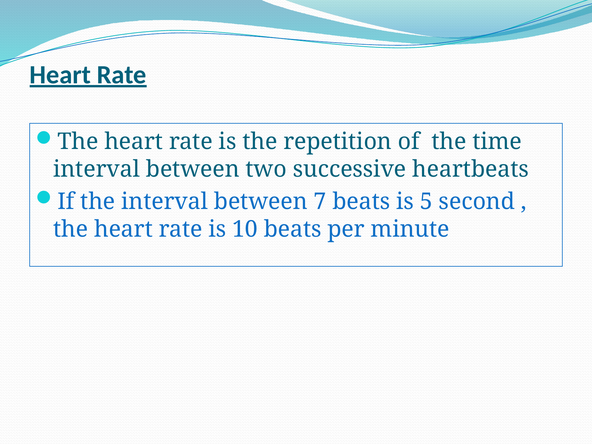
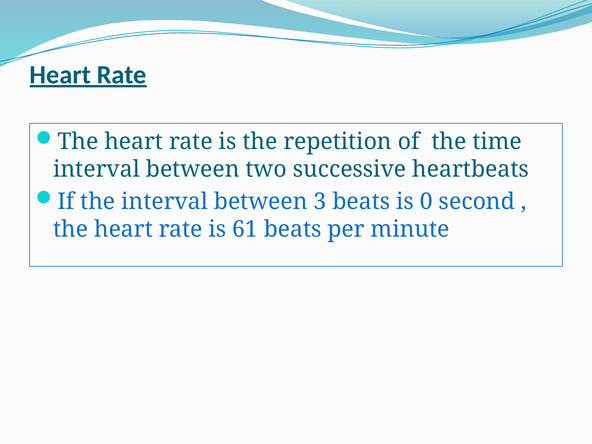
7: 7 -> 3 (320, 202)
5: 5 -> 0 (426, 202)
10: 10 -> 61 (245, 229)
